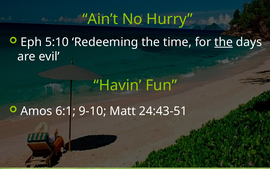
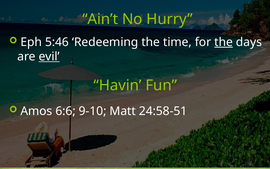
5:10: 5:10 -> 5:46 (57, 42)
evil underline: none -> present (49, 56)
6:1: 6:1 -> 6:6 (66, 111)
24:43-51: 24:43-51 -> 24:58-51 (163, 111)
